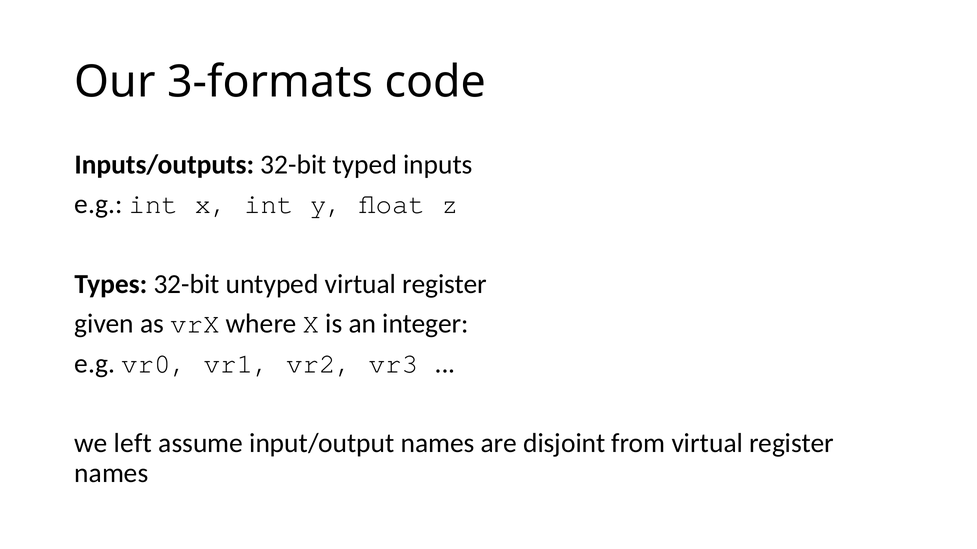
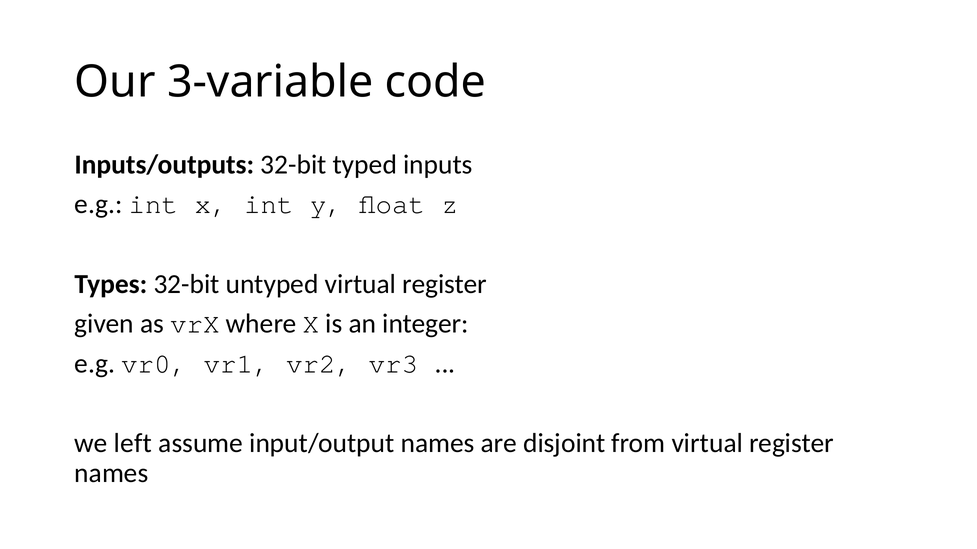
3-formats: 3-formats -> 3-variable (270, 82)
